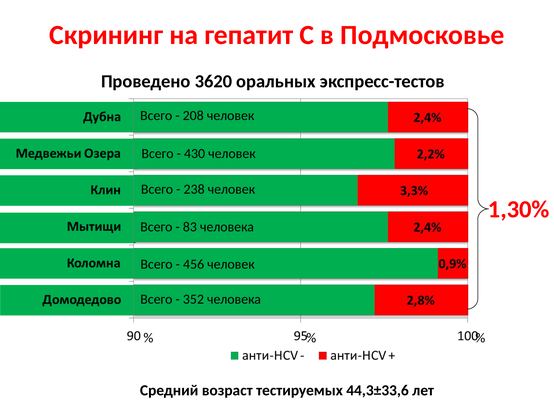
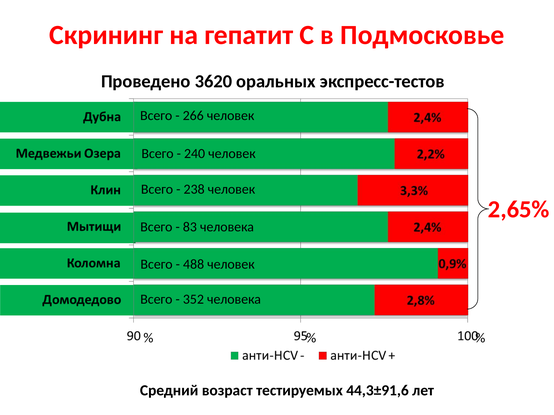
208: 208 -> 266 (193, 116)
430: 430 -> 240 (195, 154)
1,30%: 1,30% -> 2,65% (519, 210)
456: 456 -> 488 (194, 265)
44,3±33,6: 44,3±33,6 -> 44,3±91,6 (378, 391)
